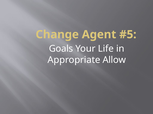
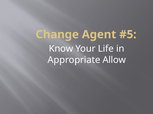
Goals: Goals -> Know (61, 49)
